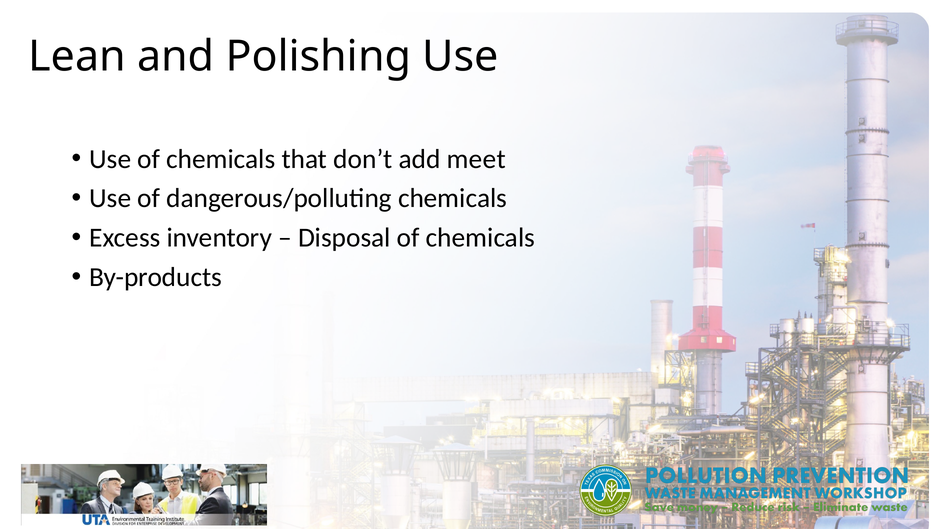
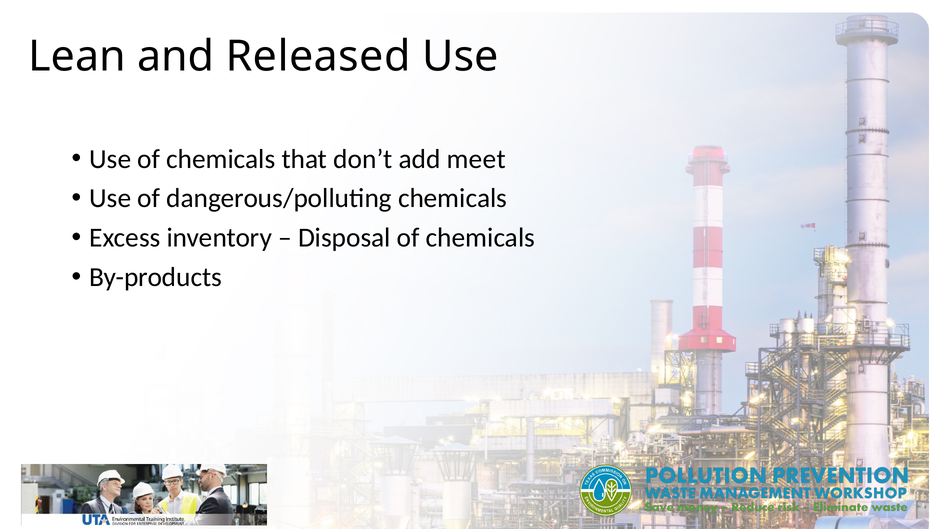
Polishing: Polishing -> Released (318, 57)
